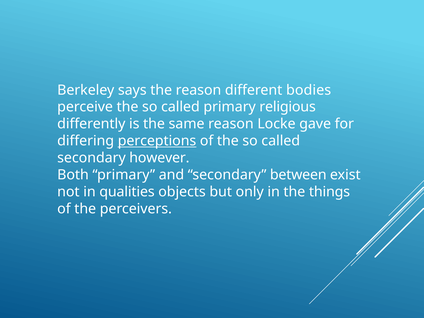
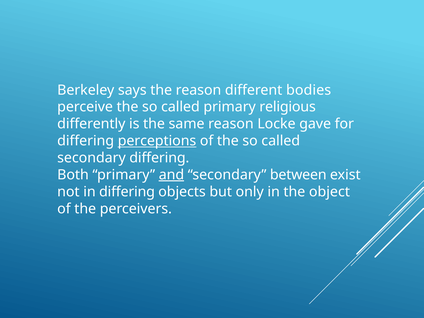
secondary however: however -> differing (159, 158)
and underline: none -> present (171, 175)
in qualities: qualities -> differing (127, 192)
things: things -> object (329, 192)
